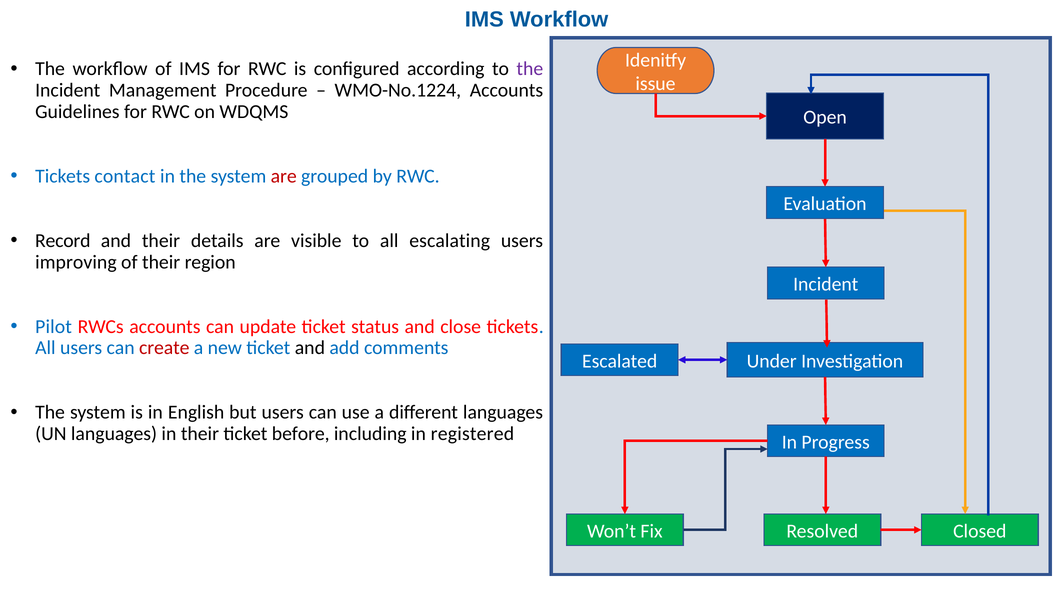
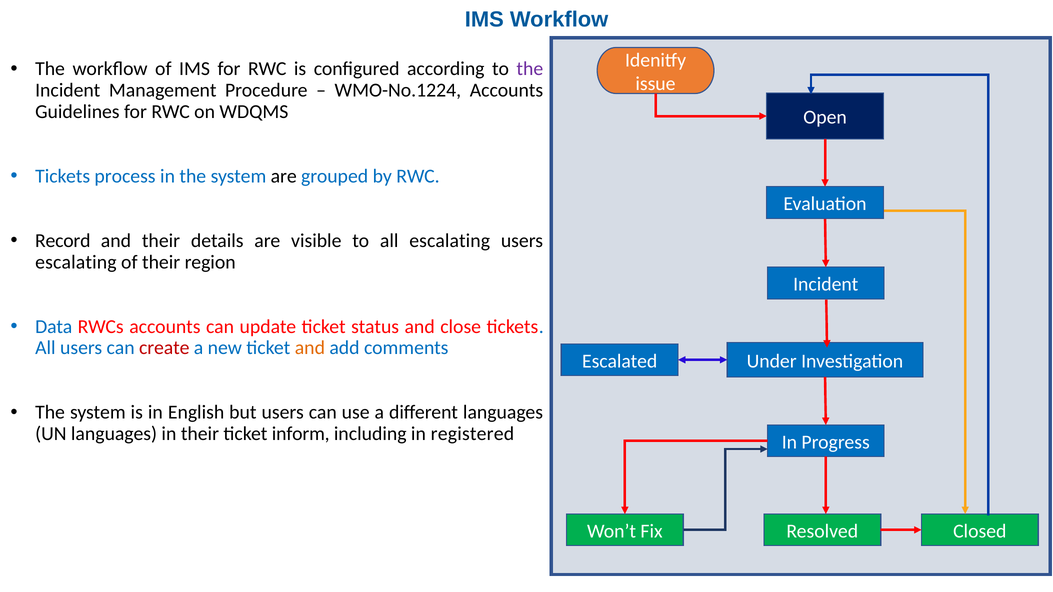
contact: contact -> process (125, 176)
are colour: red -> black (284, 176)
improving: improving -> escalating (76, 262)
Pilot: Pilot -> Data (54, 327)
and colour: black -> orange (310, 348)
before: before -> inform (301, 434)
